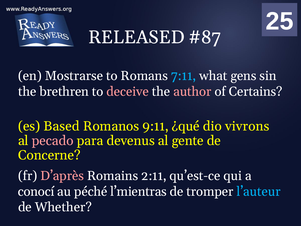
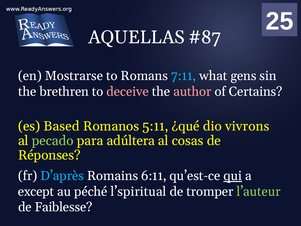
RELEASED: RELEASED -> AQUELLAS (136, 37)
9:11: 9:11 -> 5:11 (155, 126)
pecado colour: pink -> light green (53, 141)
devenus: devenus -> adúltera (131, 141)
gente: gente -> cosas (188, 141)
Concerne: Concerne -> Réponses (49, 155)
D’après colour: pink -> light blue (62, 176)
2:11: 2:11 -> 6:11 (154, 176)
qui underline: none -> present (233, 176)
conocí: conocí -> except (36, 191)
l’mientras: l’mientras -> l’spiritual (138, 191)
l’auteur colour: light blue -> light green (259, 191)
Whether: Whether -> Faiblesse (63, 207)
